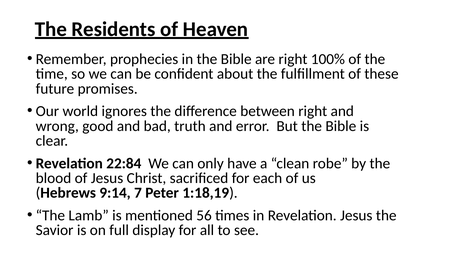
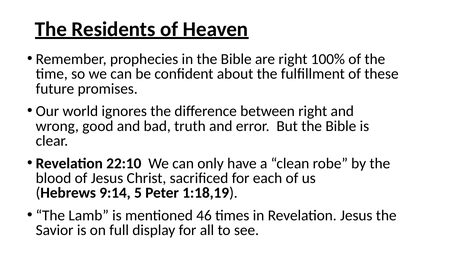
22:84: 22:84 -> 22:10 (124, 163)
7: 7 -> 5 (138, 193)
56: 56 -> 46 (204, 215)
